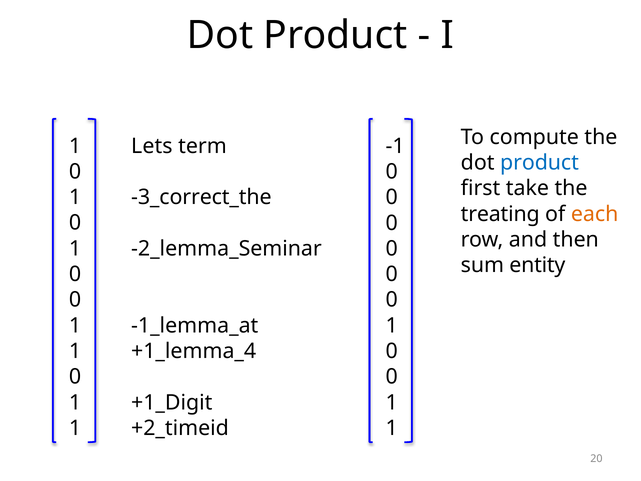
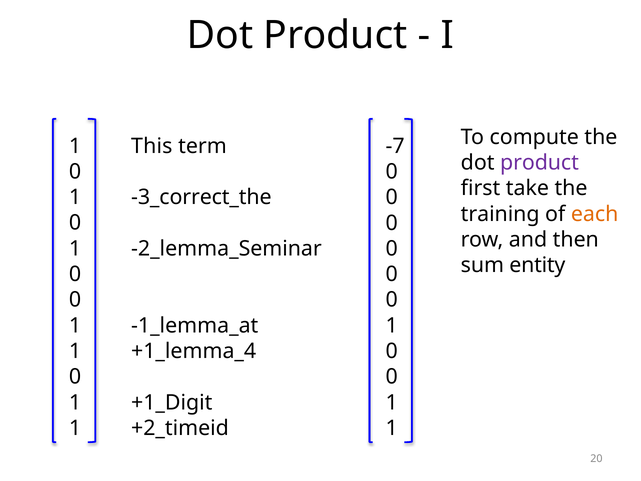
Lets: Lets -> This (152, 146)
-1: -1 -> -7 (395, 146)
product colour: blue -> purple (539, 163)
treating: treating -> training (500, 214)
